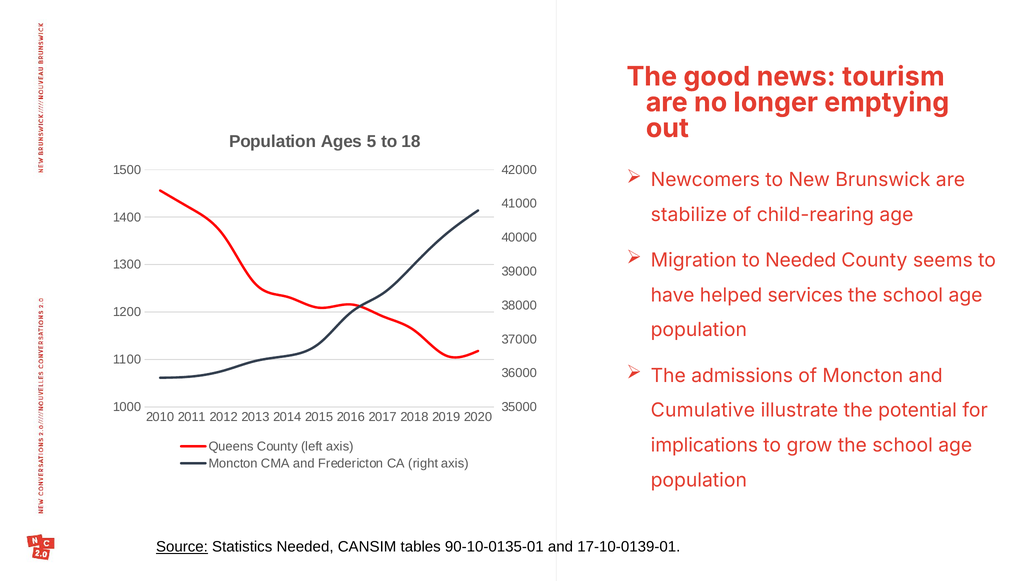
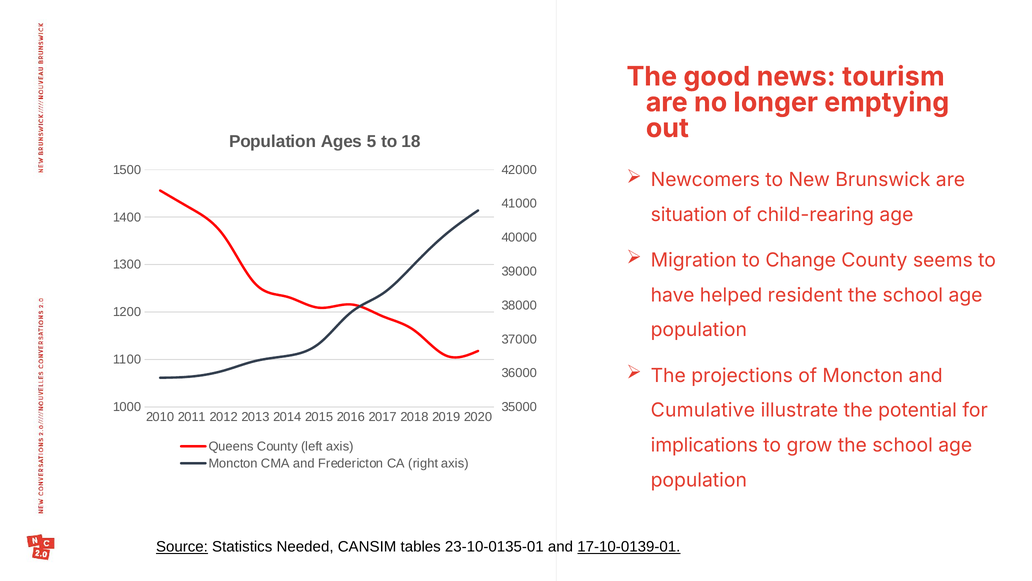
stabilize: stabilize -> situation (689, 215)
to Needed: Needed -> Change (801, 260)
services: services -> resident (805, 295)
admissions: admissions -> projections (742, 375)
90-10-0135-01: 90-10-0135-01 -> 23-10-0135-01 (494, 547)
17-10-0139-01 underline: none -> present (629, 547)
